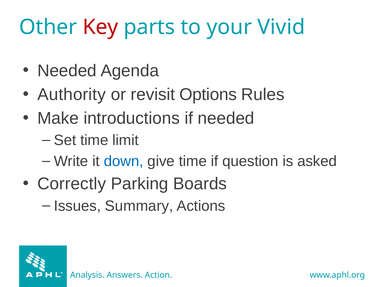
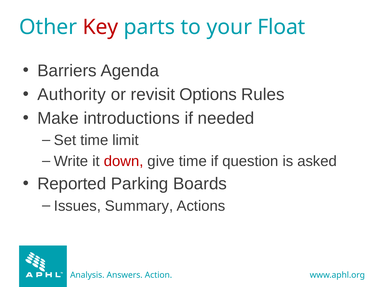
Vivid: Vivid -> Float (281, 27)
Needed: Needed -> Barriers (67, 71)
down colour: blue -> red (124, 161)
Correctly: Correctly -> Reported (72, 184)
